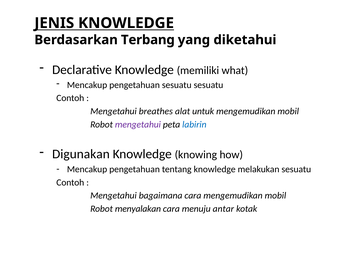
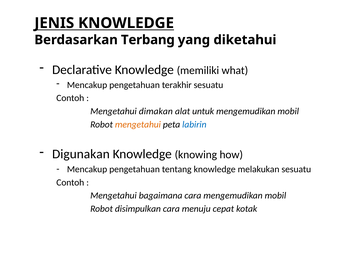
pengetahuan sesuatu: sesuatu -> terakhir (177, 85)
breathes: breathes -> dimakan (156, 111)
mengetahui colour: purple -> orange (138, 125)
menyalakan: menyalakan -> disimpulkan (138, 209)
antar: antar -> cepat (223, 209)
